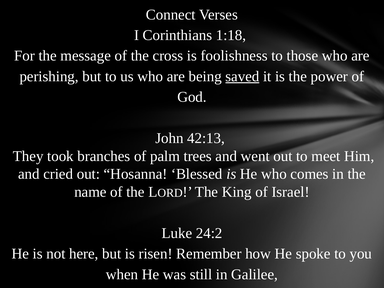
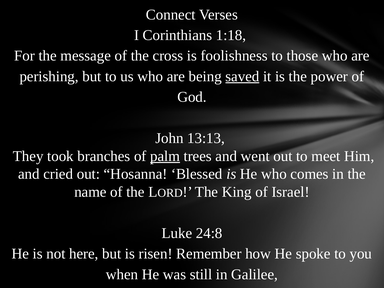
42:13: 42:13 -> 13:13 (206, 138)
palm underline: none -> present (165, 156)
24:2: 24:2 -> 24:8 (209, 233)
